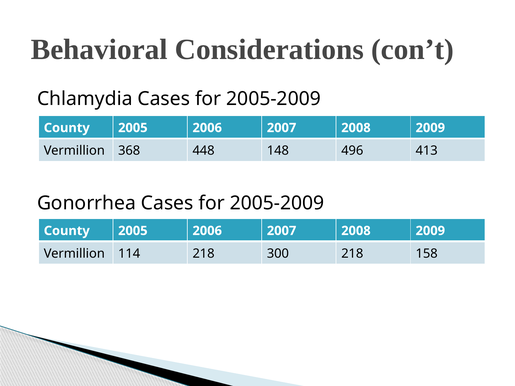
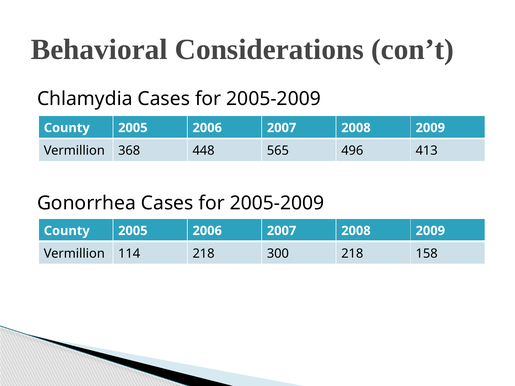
148: 148 -> 565 (278, 151)
